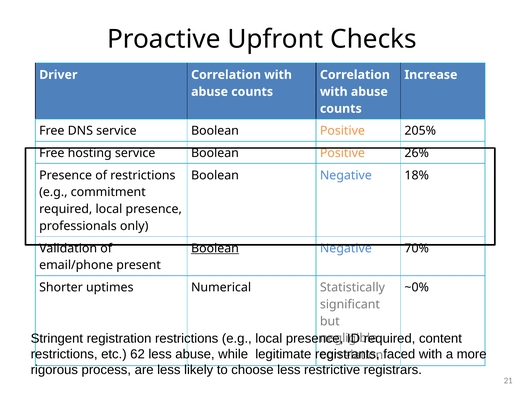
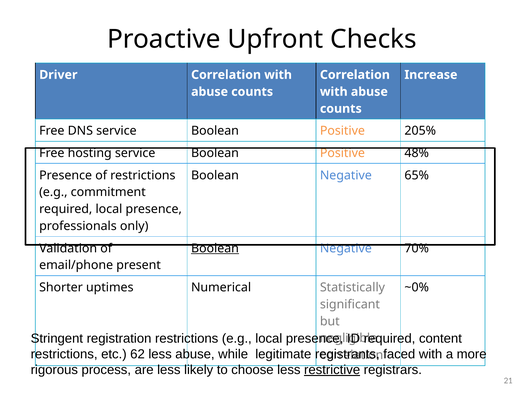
26%: 26% -> 48% (417, 153)
18%: 18% -> 65% (417, 175)
restrictive underline: none -> present (332, 370)
